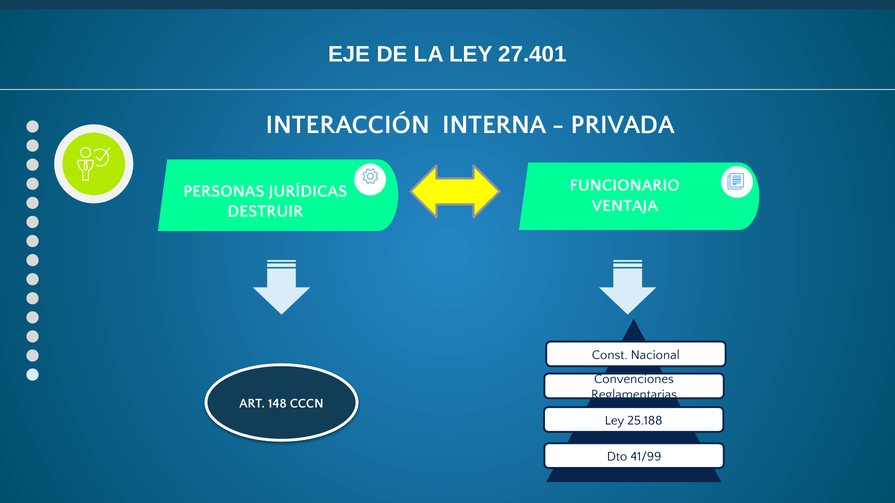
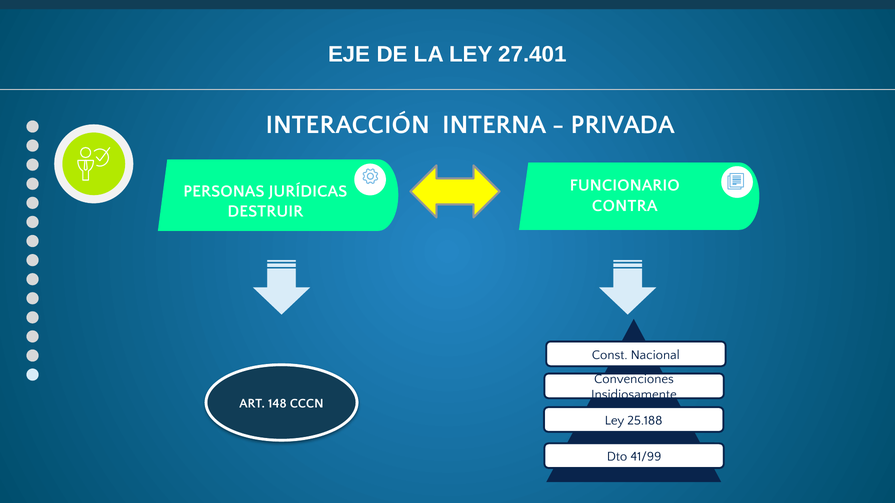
VENTAJA: VENTAJA -> CONTRA (625, 206)
Reglamentarias: Reglamentarias -> Insidiosamente (634, 395)
